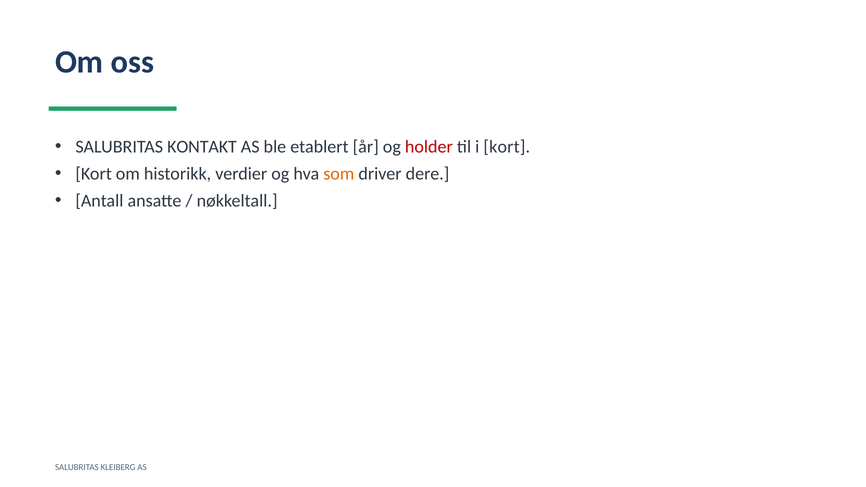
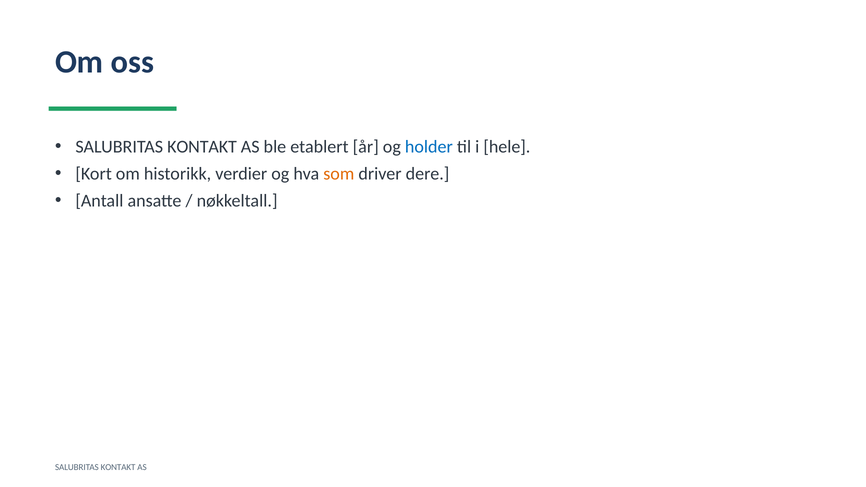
holder colour: red -> blue (429, 147)
i kort: kort -> hele (507, 147)
KLEIBERG: KLEIBERG -> KONTAKT (118, 467)
